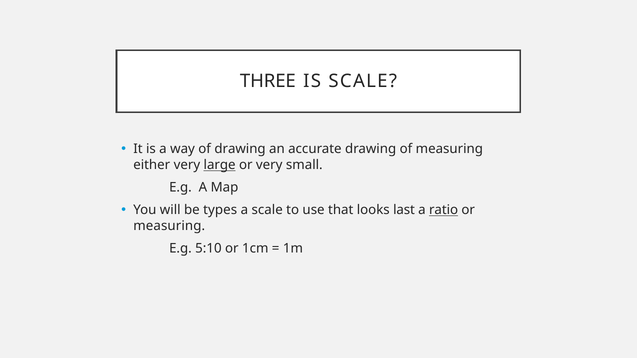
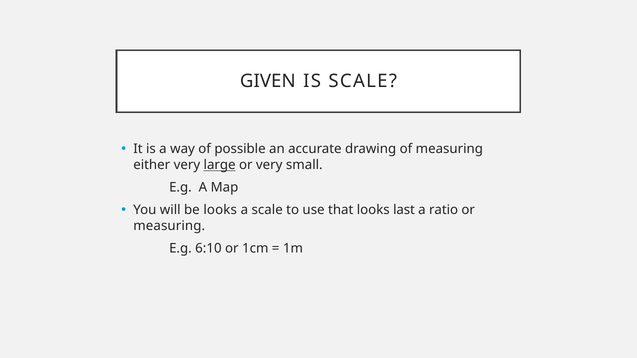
THREE: THREE -> GIVEN (268, 81)
of drawing: drawing -> possible (240, 149)
be types: types -> looks (220, 210)
ratio underline: present -> none (444, 210)
5:10: 5:10 -> 6:10 (208, 249)
